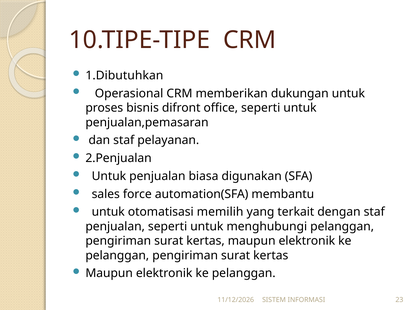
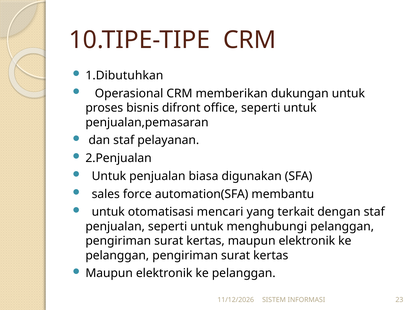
memilih: memilih -> mencari (220, 212)
